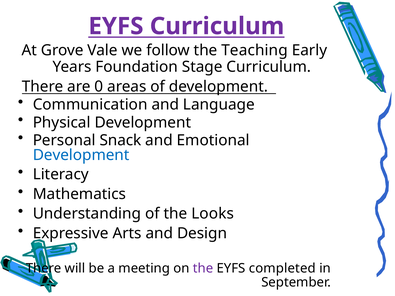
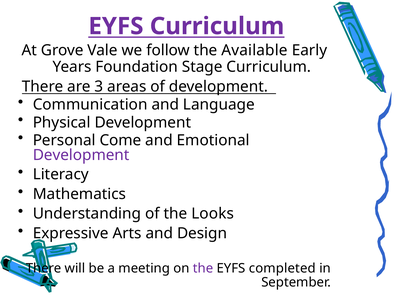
Teaching: Teaching -> Available (255, 50)
0: 0 -> 3 (99, 87)
Snack: Snack -> Come (120, 140)
Development colour: blue -> purple (81, 155)
